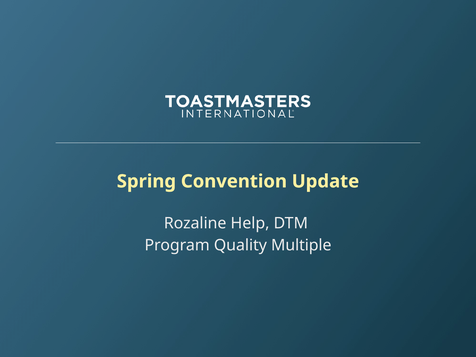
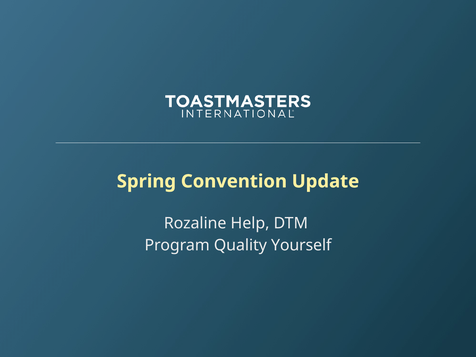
Multiple: Multiple -> Yourself (301, 245)
